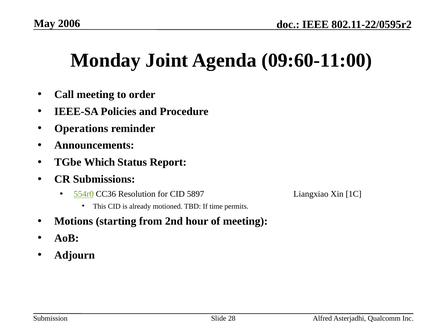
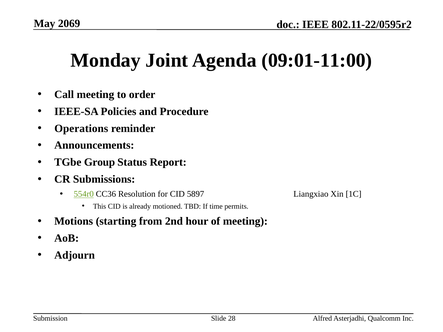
2006: 2006 -> 2069 (69, 23)
09:60-11:00: 09:60-11:00 -> 09:01-11:00 (317, 60)
Which: Which -> Group (100, 162)
